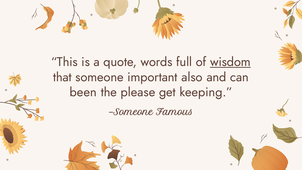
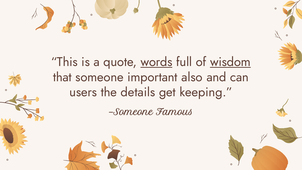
words underline: none -> present (156, 62)
been: been -> users (83, 92)
please: please -> details (138, 92)
